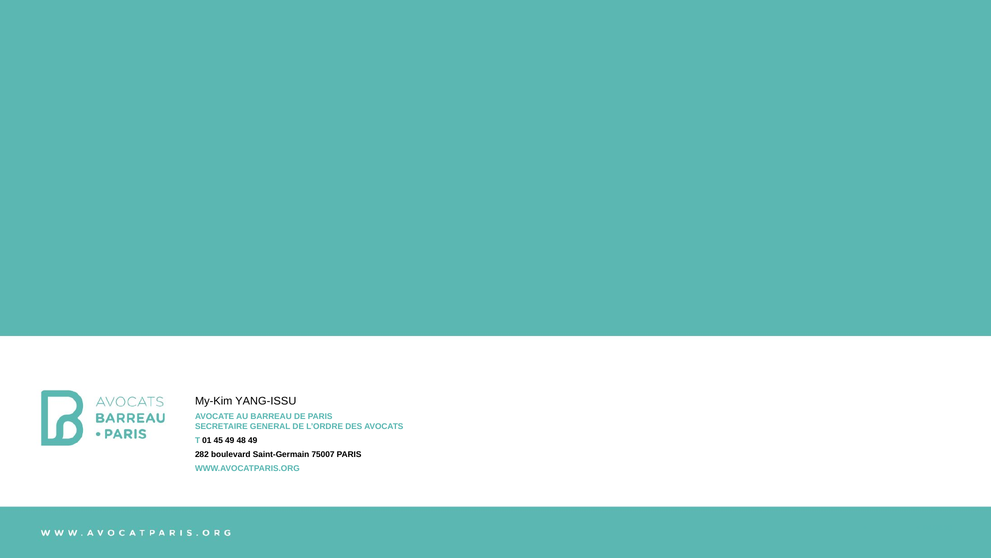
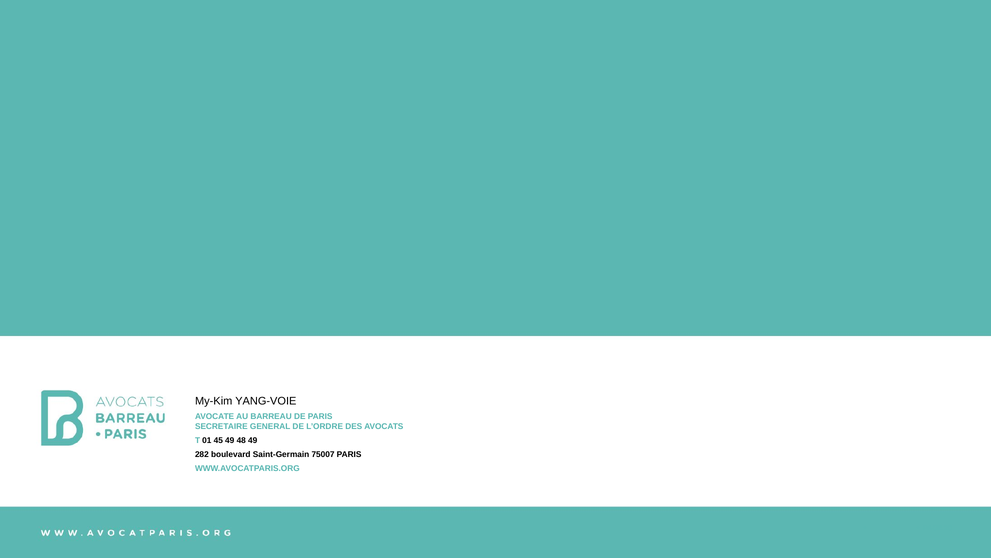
YANG-ISSU: YANG-ISSU -> YANG-VOIE (266, 401)
